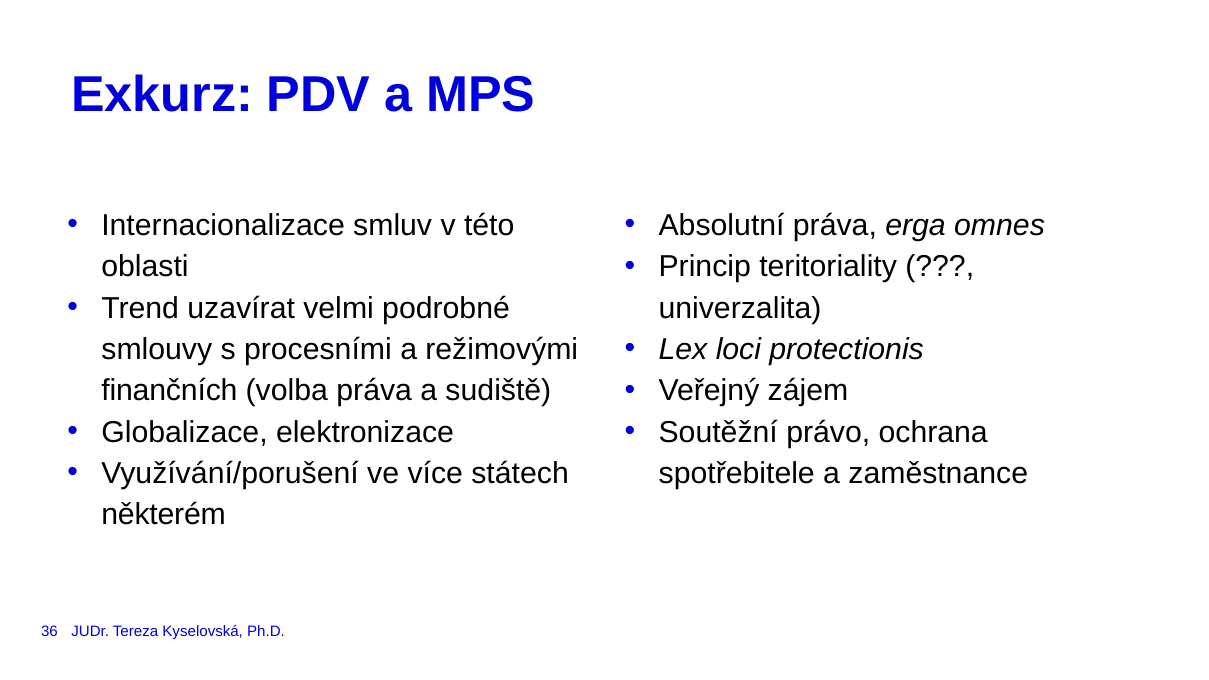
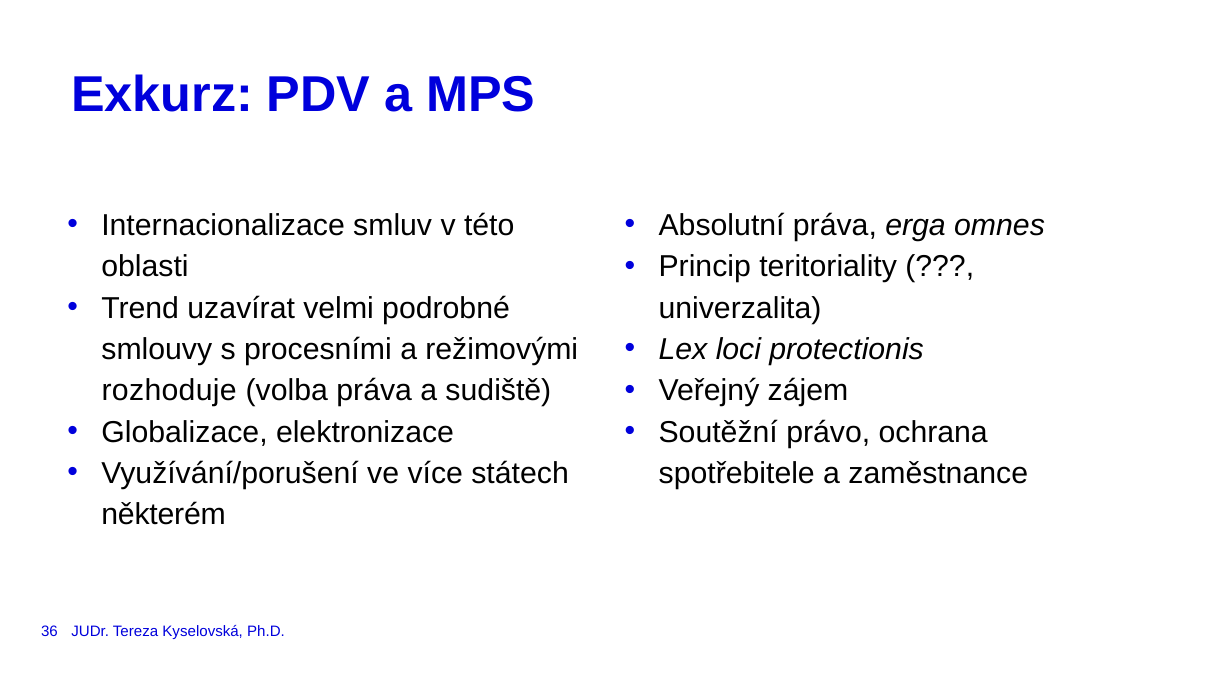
finančních: finančních -> rozhoduje (169, 391)
